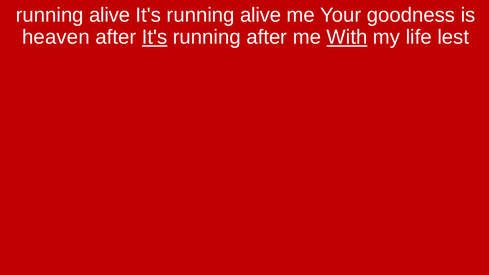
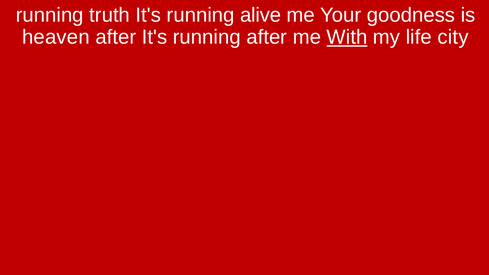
alive: alive -> truth (110, 15)
It's underline: present -> none (155, 37)
lest: lest -> city (453, 37)
